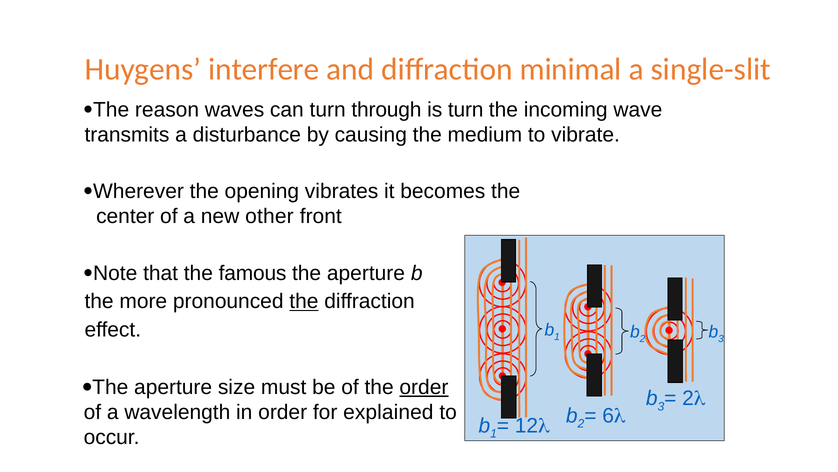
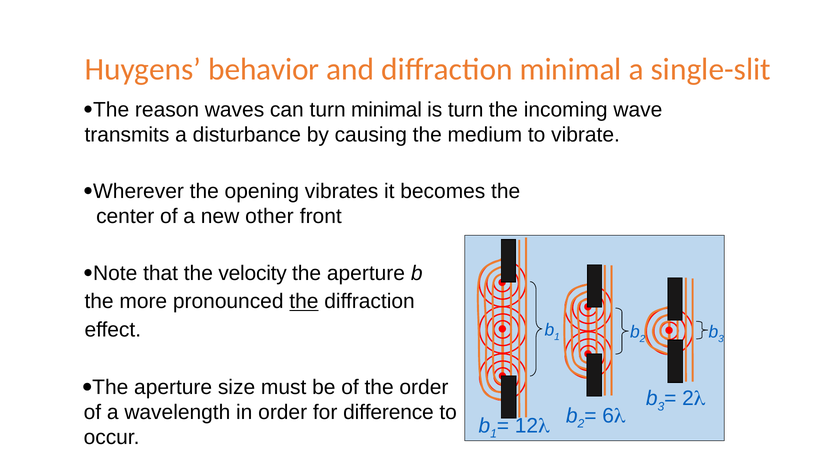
interfere: interfere -> behavior (264, 69)
turn through: through -> minimal (386, 109)
famous: famous -> velocity (253, 273)
order underline: present -> none (424, 387)
explained: explained -> difference (388, 412)
